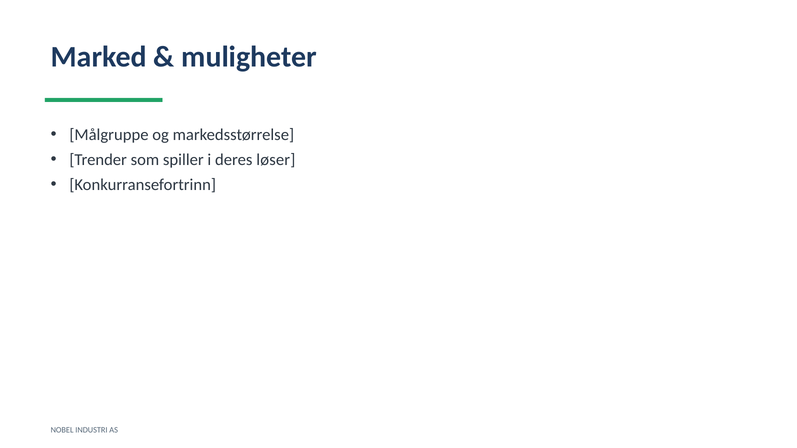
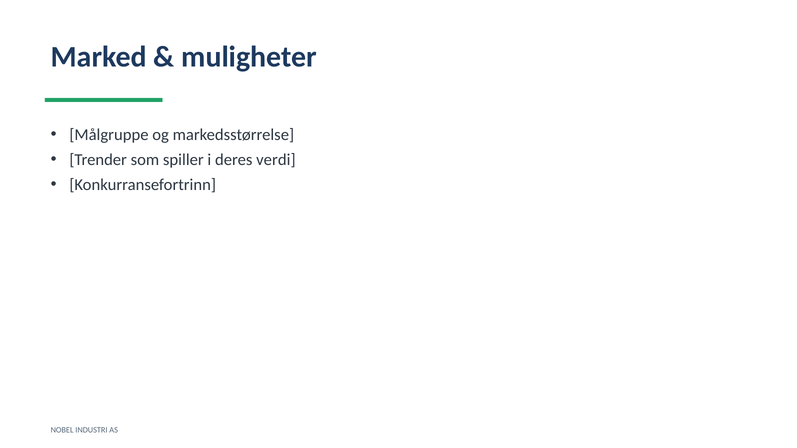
løser: løser -> verdi (276, 160)
